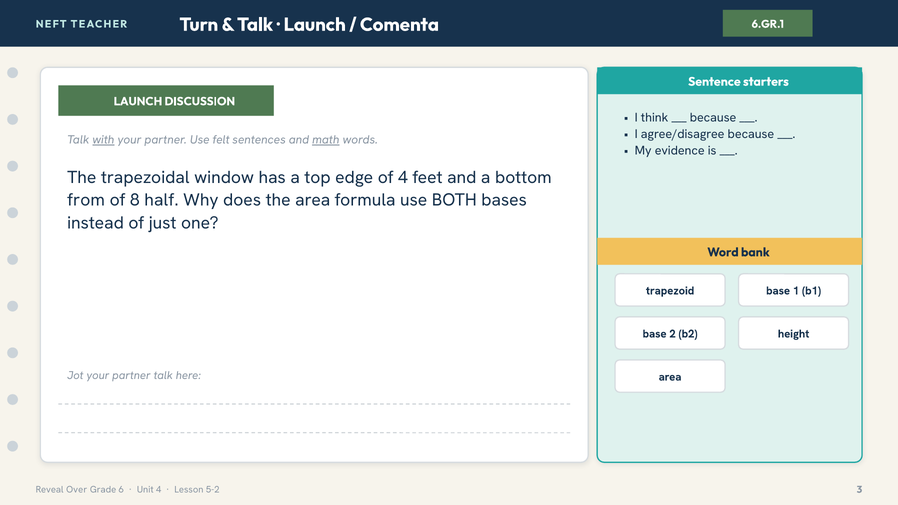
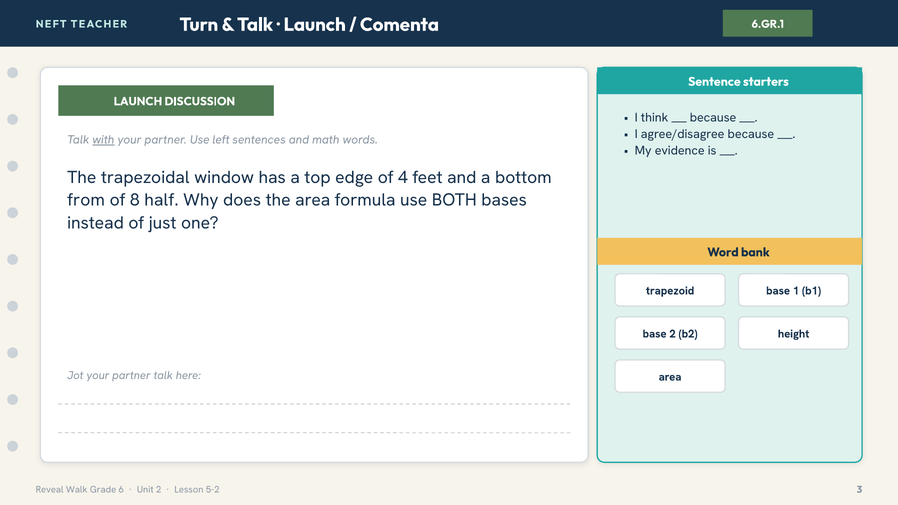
felt: felt -> left (221, 140)
math underline: present -> none (326, 140)
Over: Over -> Walk (77, 490)
Unit 4: 4 -> 2 (159, 490)
